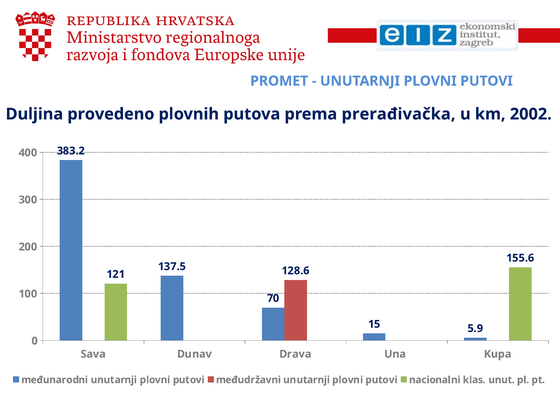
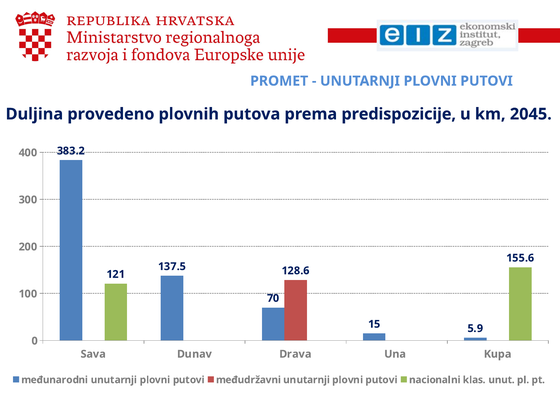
prerađivačka: prerađivačka -> predispozicije (399, 114)
2002: 2002 -> 2045 (531, 114)
